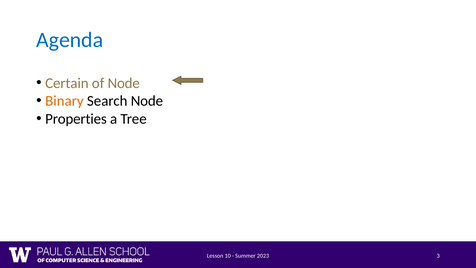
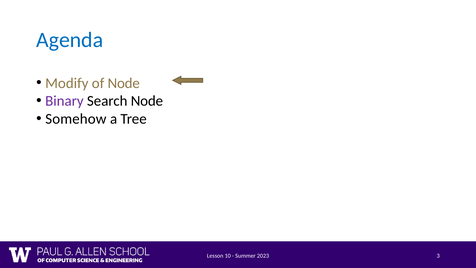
Certain: Certain -> Modify (67, 83)
Binary colour: orange -> purple (64, 101)
Properties: Properties -> Somehow (76, 119)
